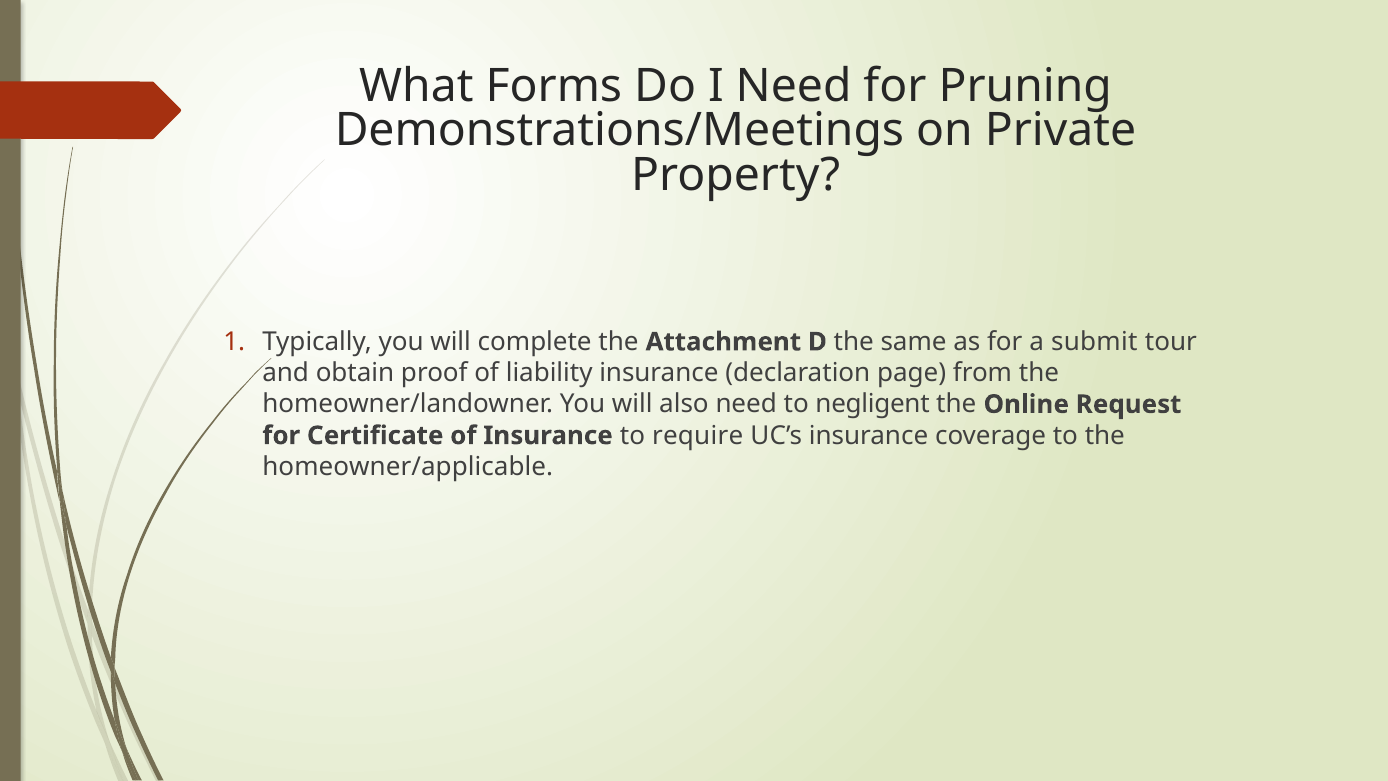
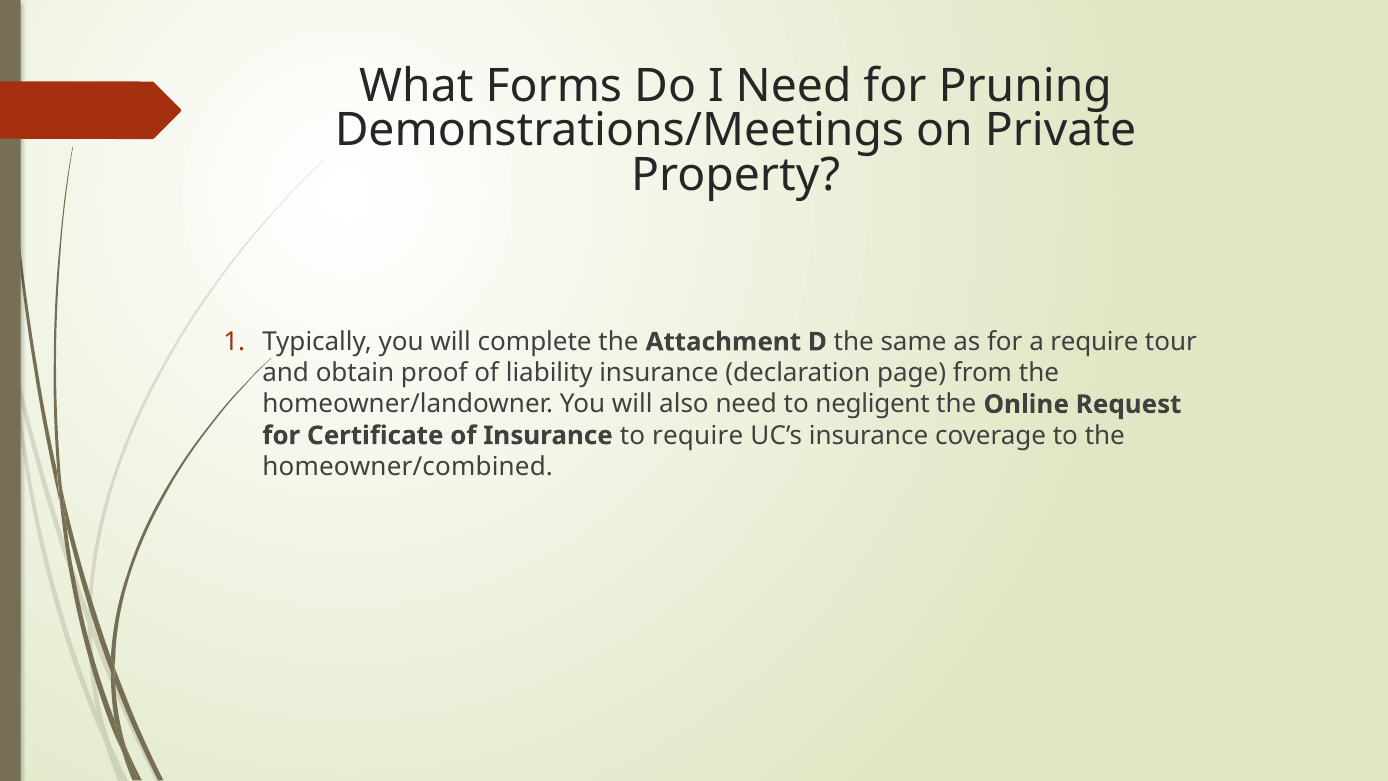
a submit: submit -> require (1095, 342)
homeowner/applicable: homeowner/applicable -> homeowner/combined (408, 467)
